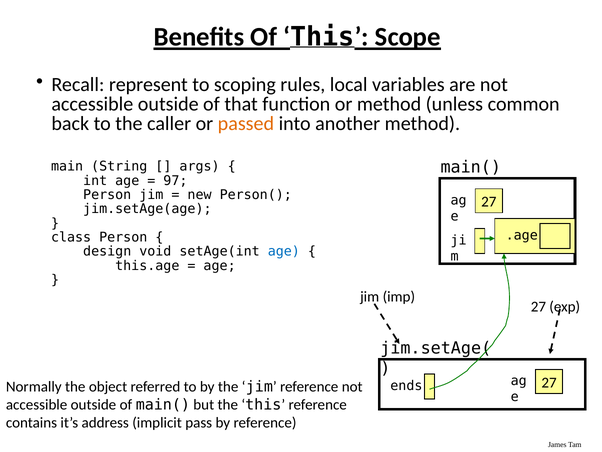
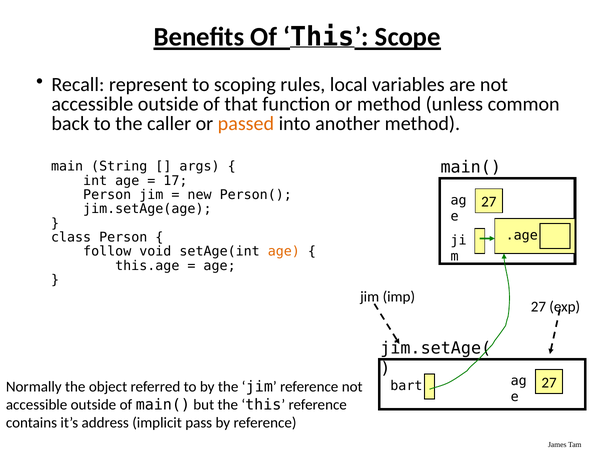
97: 97 -> 17 (175, 180)
design: design -> follow (107, 251)
age colour: blue -> orange (284, 251)
ends: ends -> bart (406, 386)
